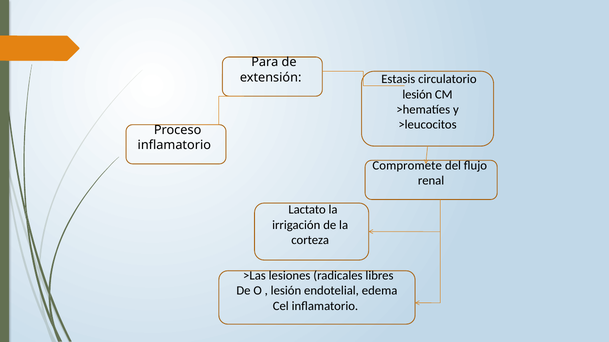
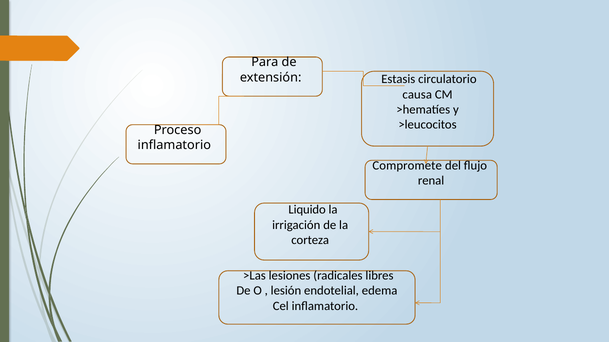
lesión: lesión -> causa (417, 94)
Lactato: Lactato -> Liquido (307, 210)
